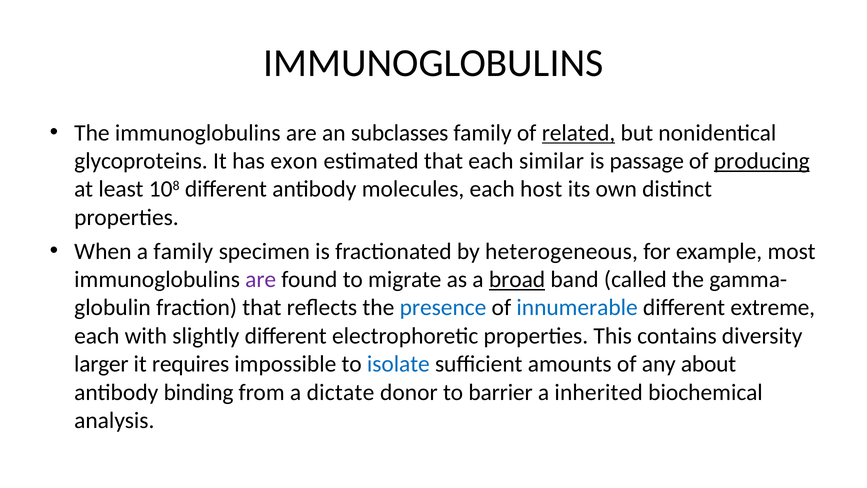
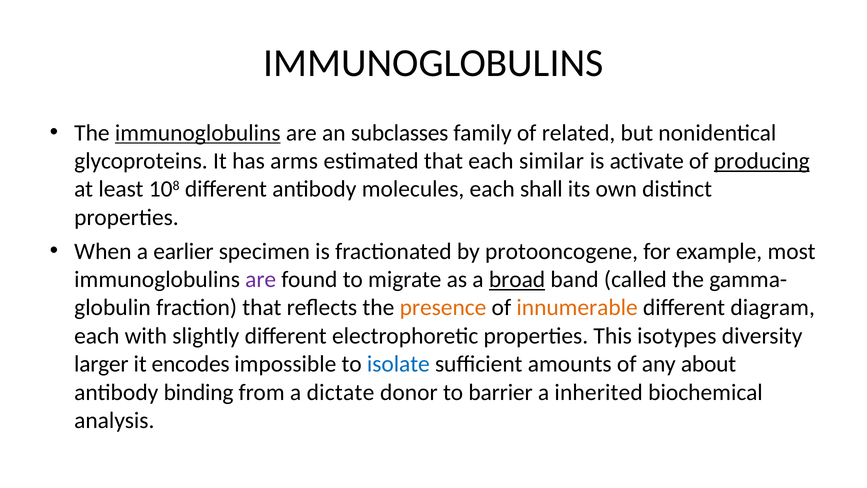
immunoglobulins underline: none -> present (198, 133)
related underline: present -> none (579, 133)
exon: exon -> arms (294, 161)
passage: passage -> activate (647, 161)
host: host -> shall (541, 189)
a family: family -> earlier (183, 251)
heterogeneous: heterogeneous -> protooncogene (562, 251)
presence colour: blue -> orange (443, 308)
innumerable colour: blue -> orange (577, 308)
extreme: extreme -> diagram (773, 308)
contains: contains -> isotypes (677, 336)
requires: requires -> encodes (191, 364)
